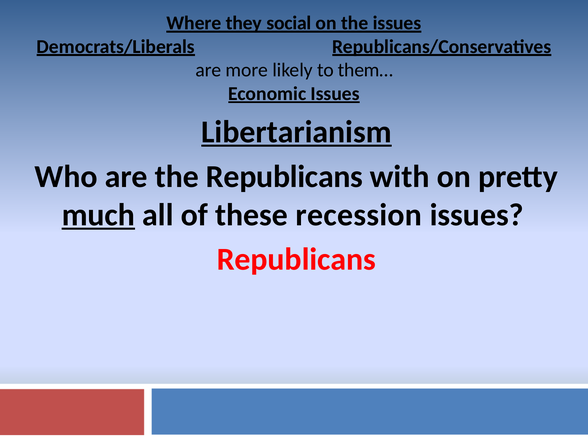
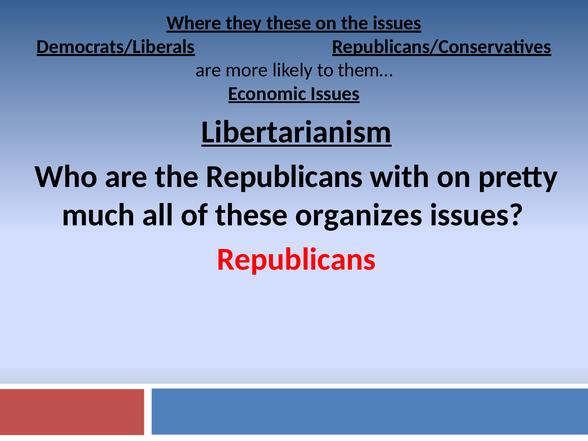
they social: social -> these (289, 23)
much underline: present -> none (98, 215)
recession: recession -> organizes (359, 215)
